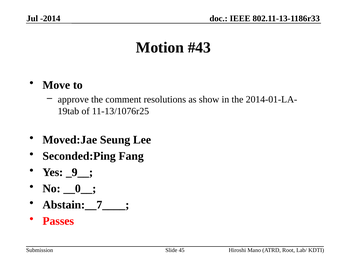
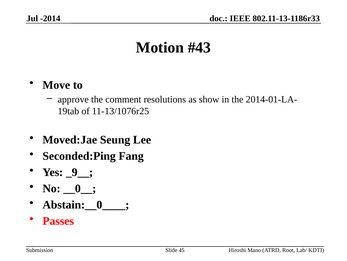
Abstain:__7____: Abstain:__7____ -> Abstain:__0____ (86, 204)
